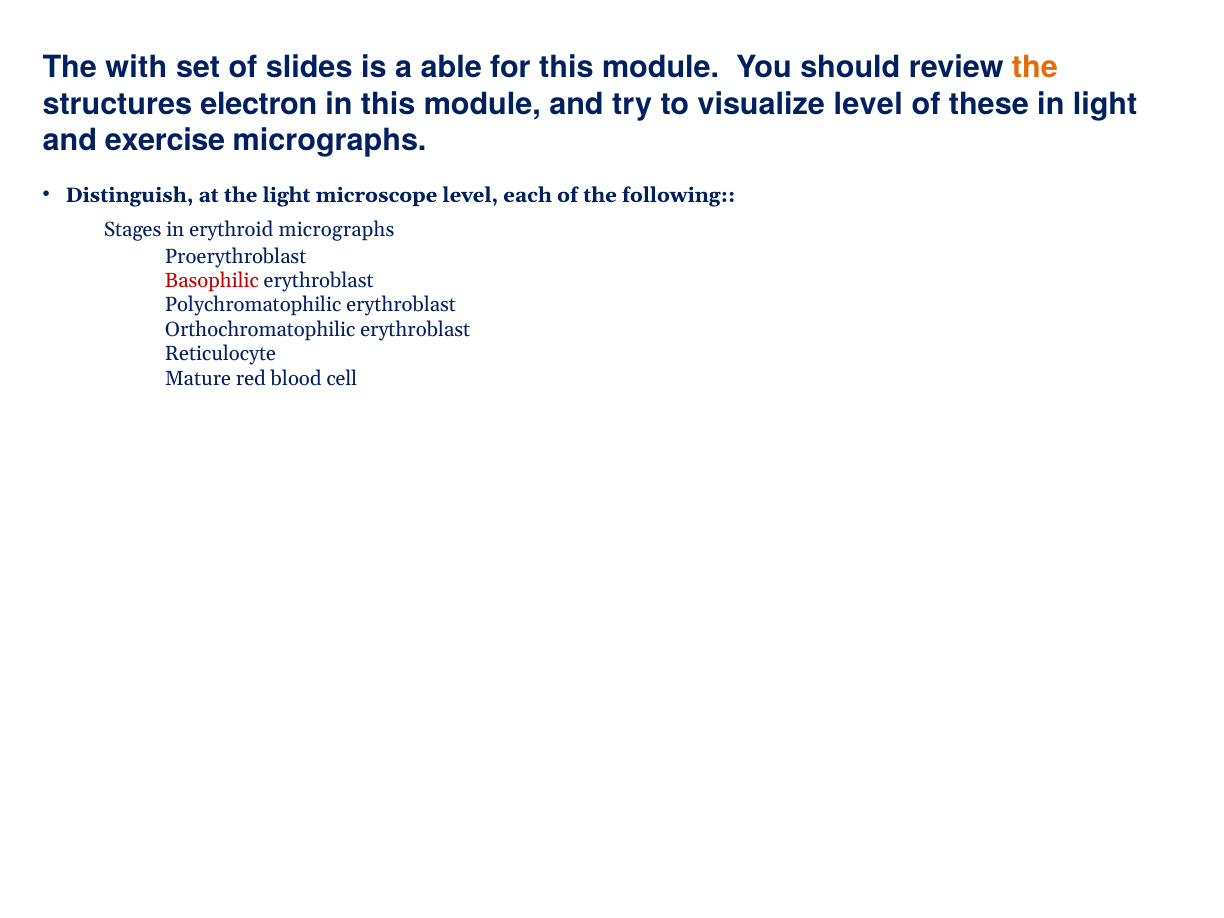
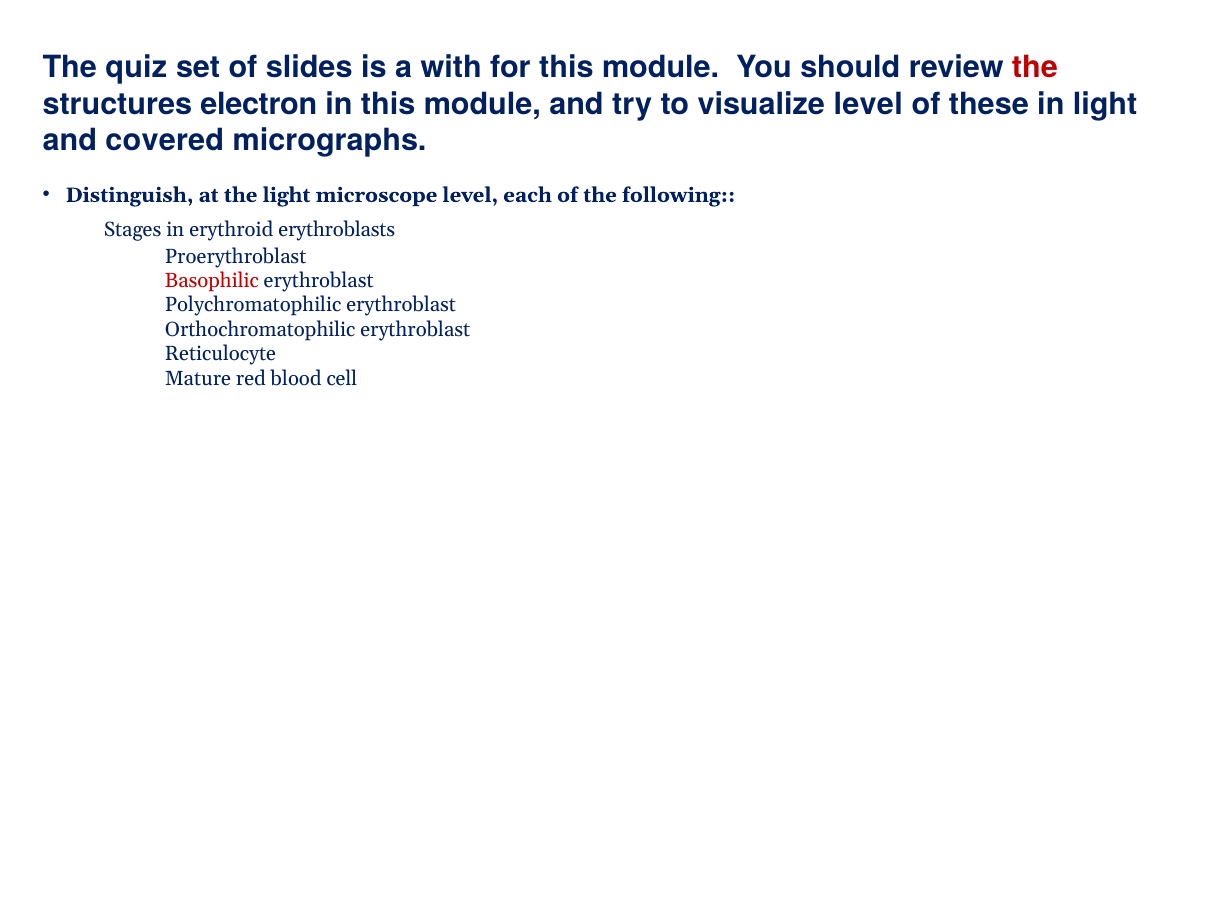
with: with -> quiz (136, 67)
able: able -> with (451, 67)
the colour: orange -> red (1035, 67)
exercise: exercise -> covered (165, 141)
erythroid micrographs: micrographs -> erythroblasts (337, 230)
